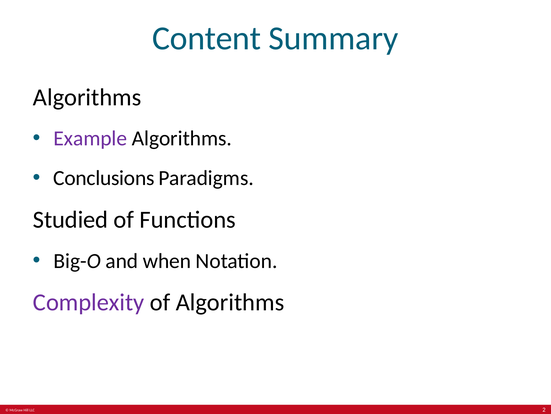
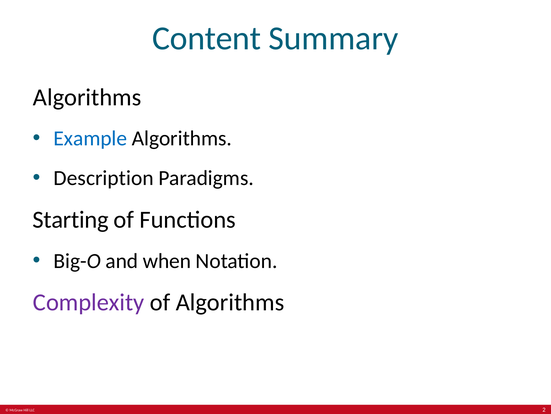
Example colour: purple -> blue (90, 138)
Conclusions: Conclusions -> Description (104, 178)
Studied: Studied -> Starting (71, 219)
